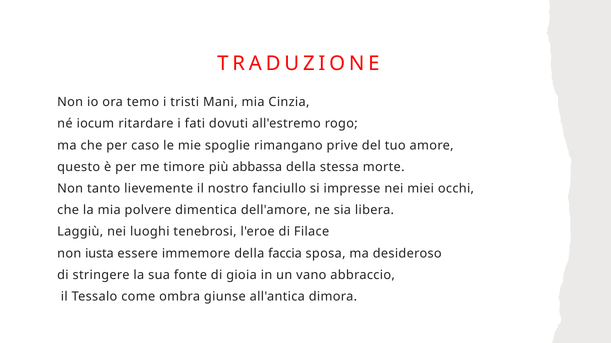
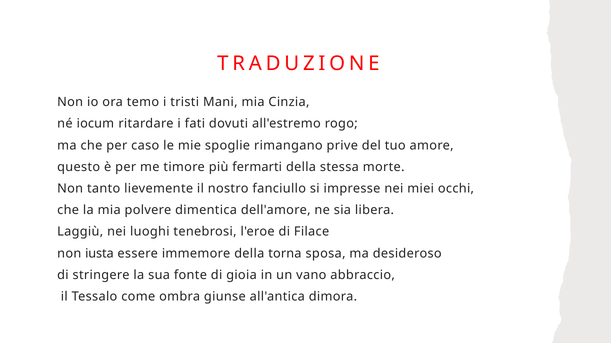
abbassa: abbassa -> fermarti (257, 167)
faccia: faccia -> torna (285, 254)
